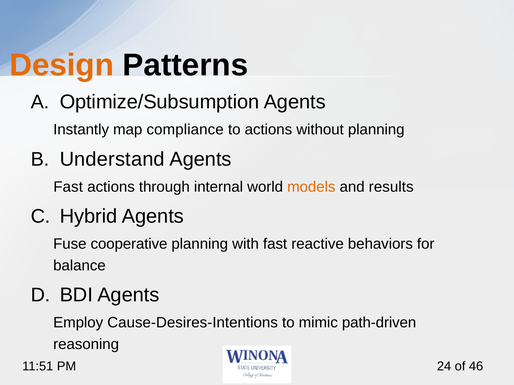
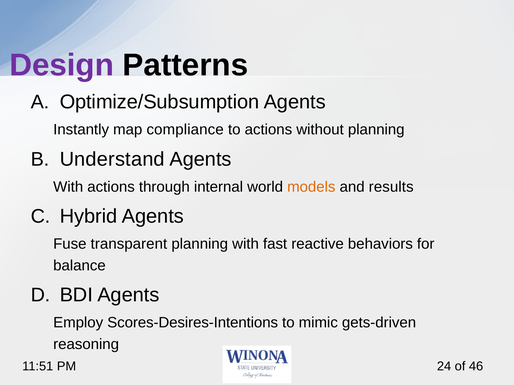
Design colour: orange -> purple (62, 65)
Fast: Fast -> With (68, 187)
cooperative: cooperative -> transparent (129, 244)
Cause-Desires-Intentions: Cause-Desires-Intentions -> Scores-Desires-Intentions (193, 323)
path-driven: path-driven -> gets-driven (379, 323)
